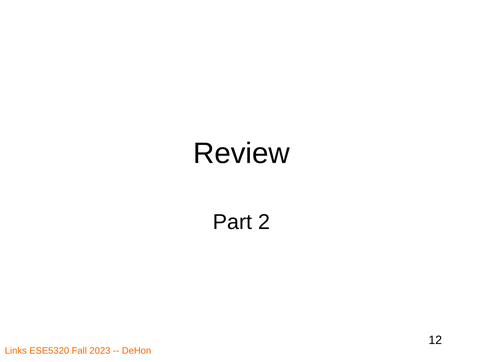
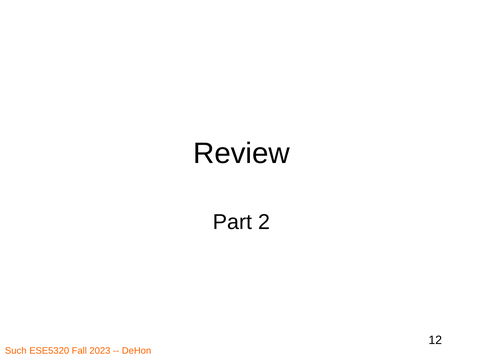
Links: Links -> Such (16, 351)
